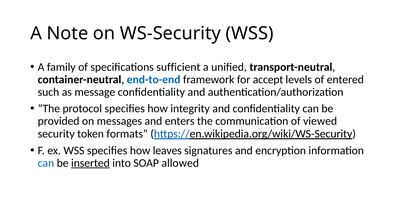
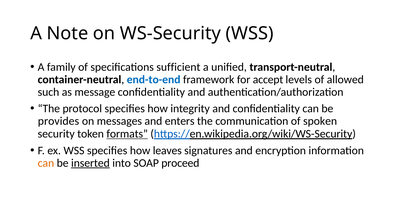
entered: entered -> allowed (345, 80)
provided: provided -> provides (58, 121)
viewed: viewed -> spoken (320, 121)
formats underline: none -> present (127, 134)
can colour: blue -> orange (46, 163)
allowed: allowed -> proceed (180, 163)
